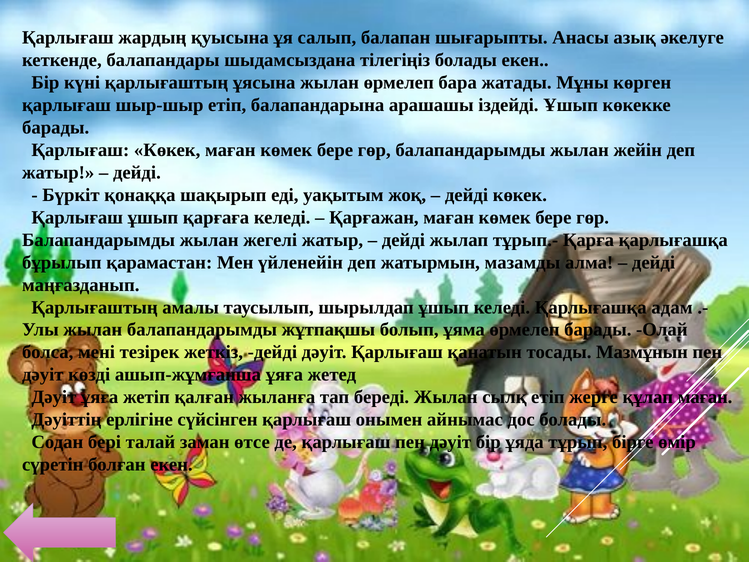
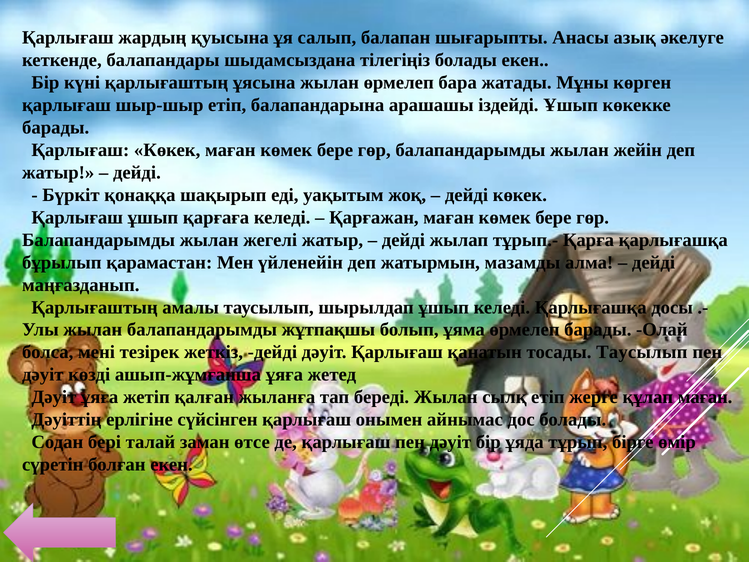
адам: адам -> досы (672, 307)
тосады Мазмұнын: Мазмұнын -> Таусылып (642, 352)
